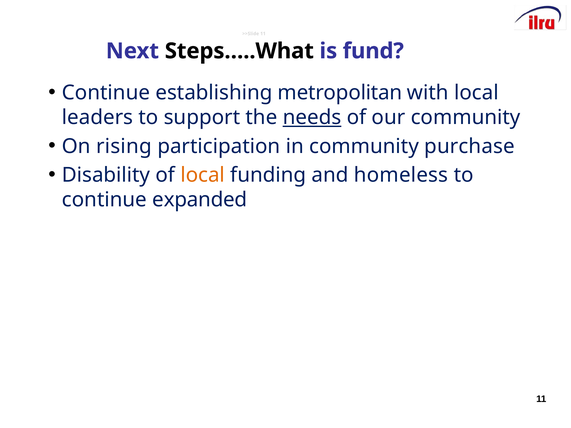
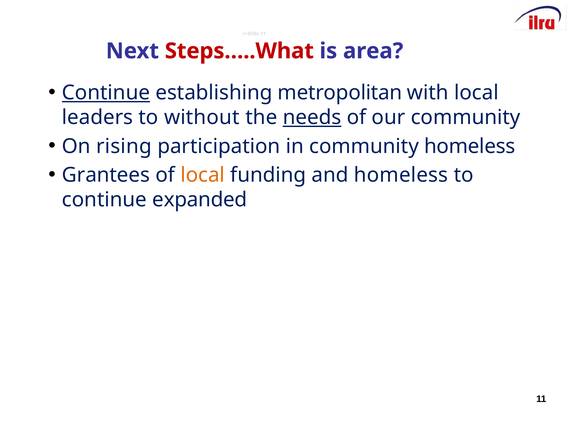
Steps…..What colour: black -> red (239, 51)
fund: fund -> area (373, 51)
Continue underline: none -> present (106, 93)
support: support -> without (202, 118)
community purchase: purchase -> homeless (470, 146)
Disability: Disability -> Grantees (106, 175)
